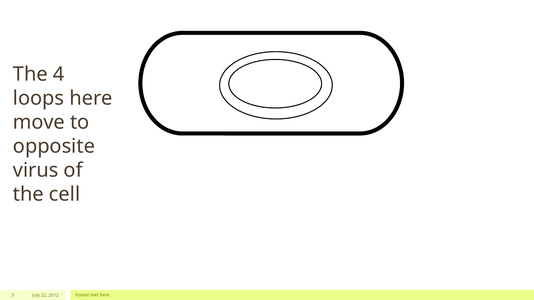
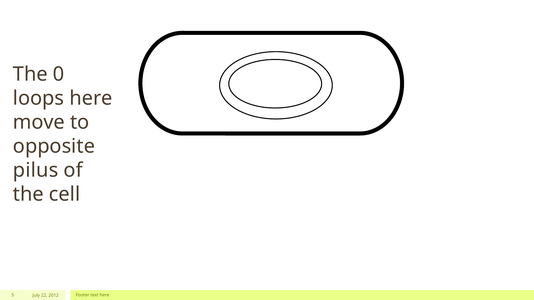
4: 4 -> 0 (59, 74)
virus: virus -> pilus (36, 170)
